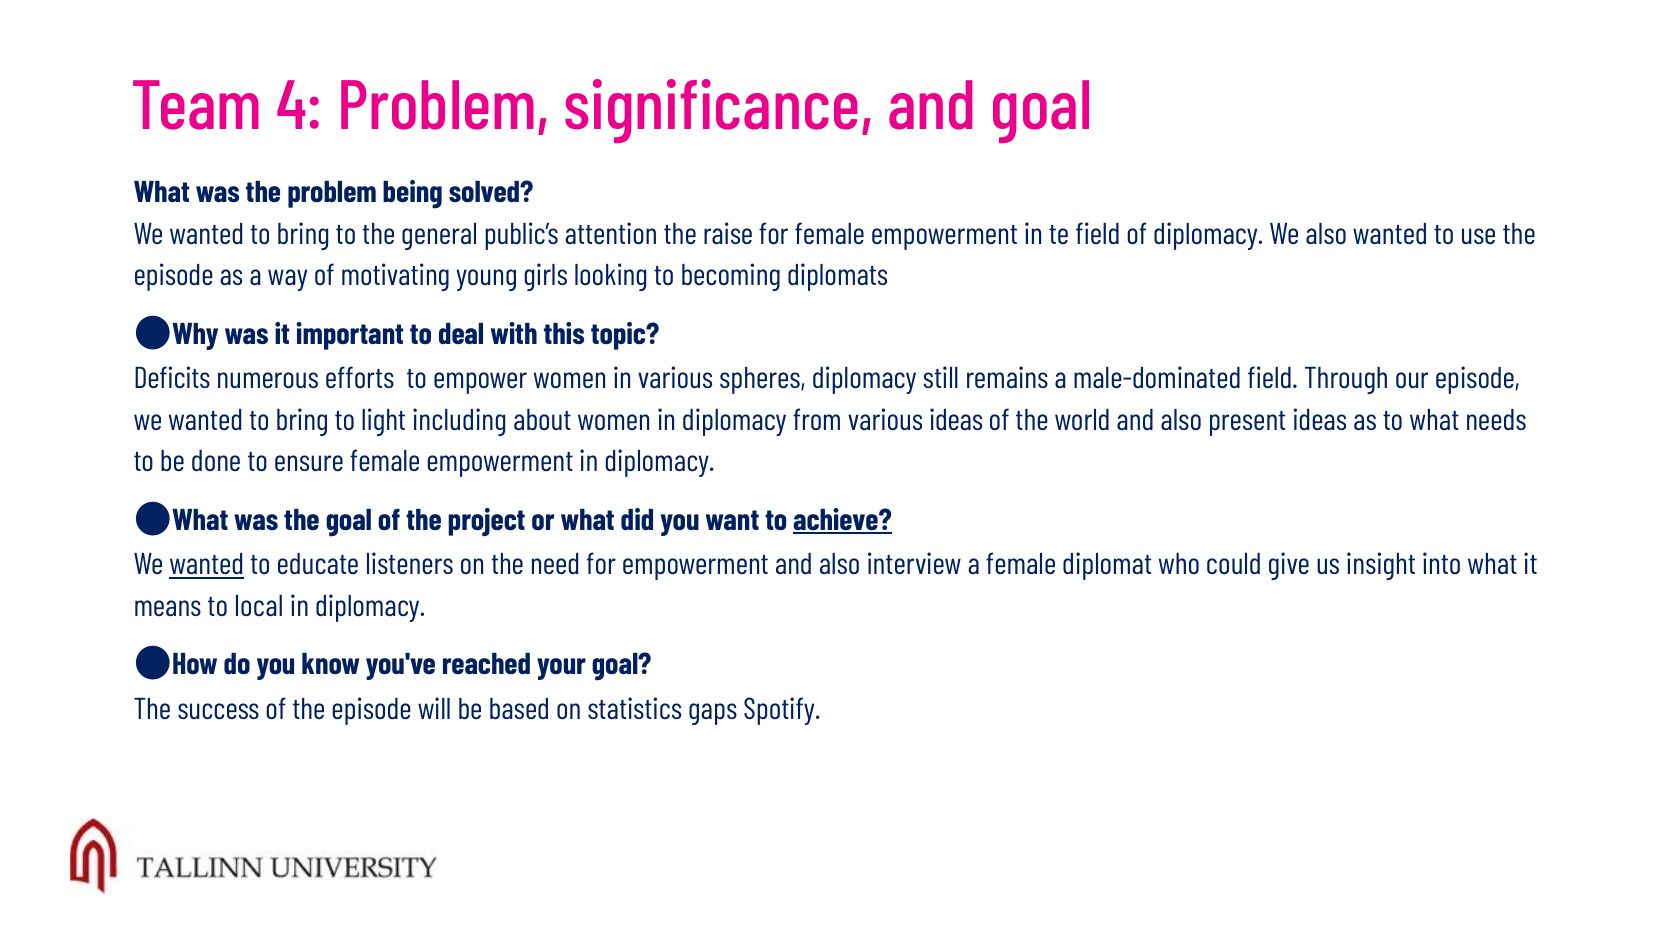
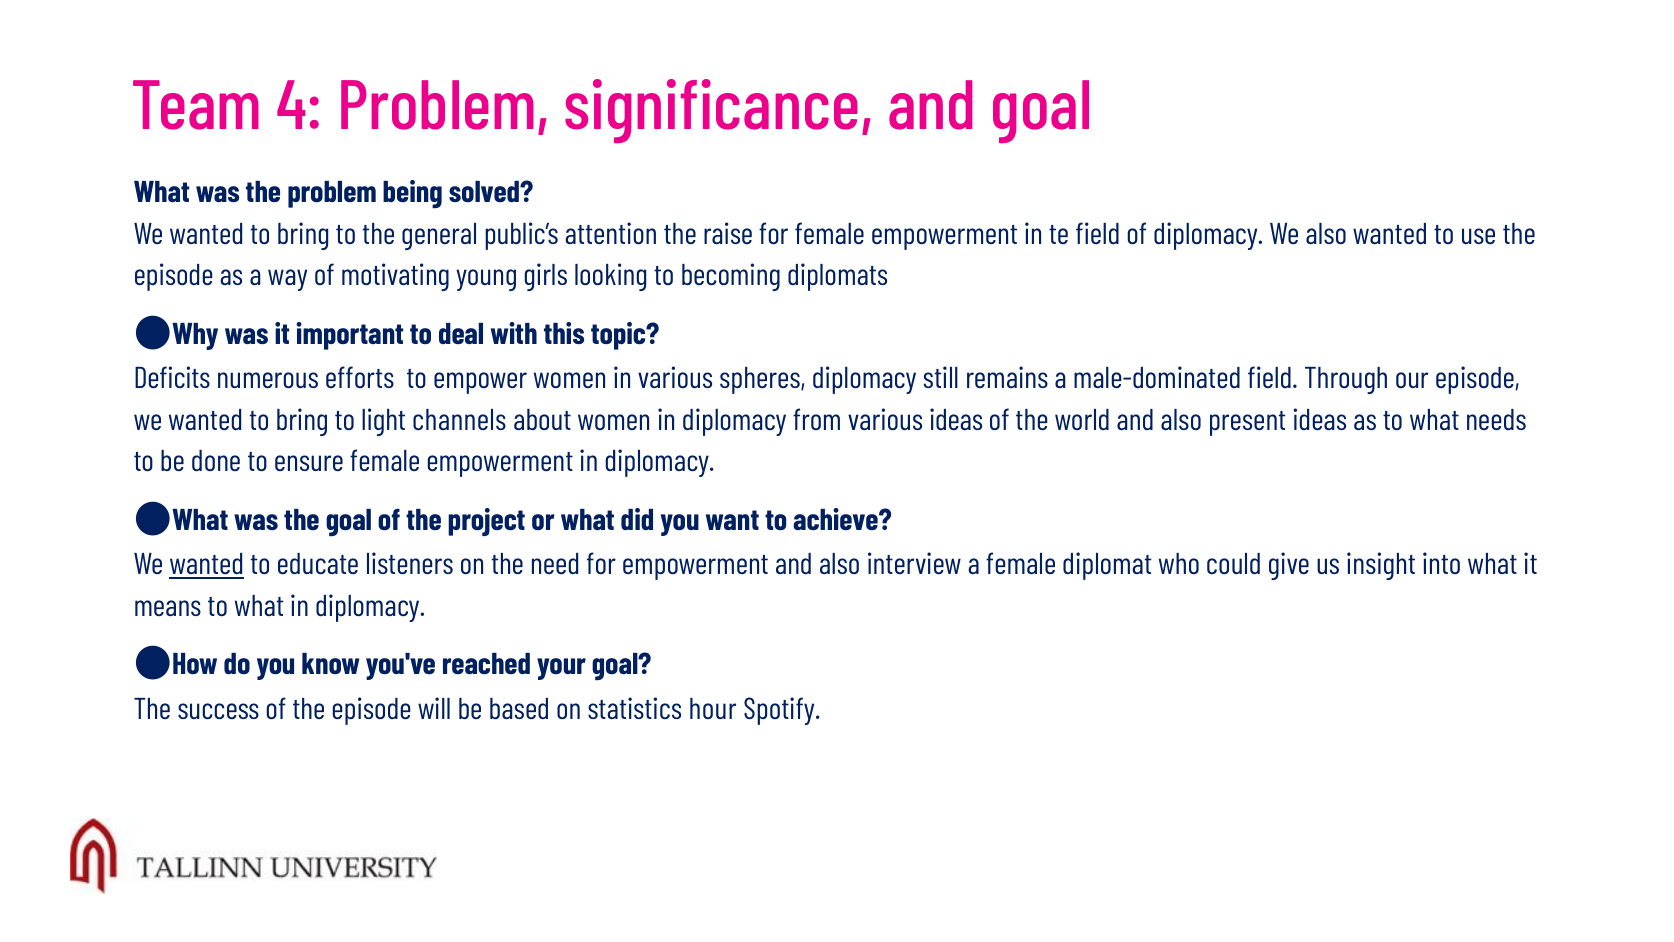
including: including -> channels (459, 420)
achieve underline: present -> none (842, 520)
means to local: local -> what (259, 606)
gaps: gaps -> hour (713, 709)
